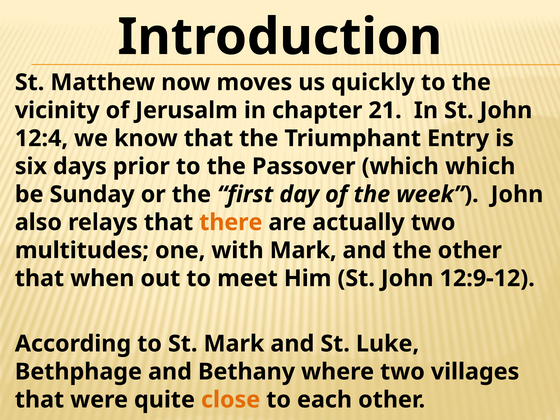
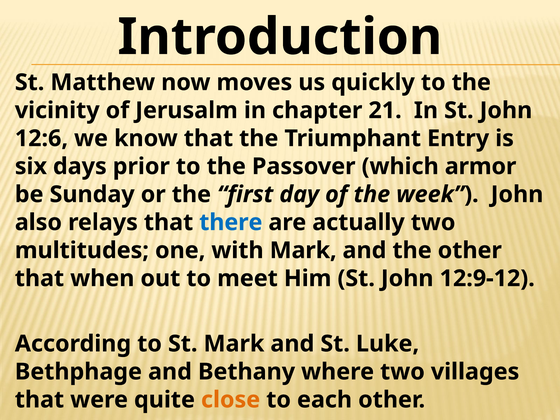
12:4: 12:4 -> 12:6 (41, 138)
which which: which -> armor (481, 166)
there colour: orange -> blue (231, 222)
